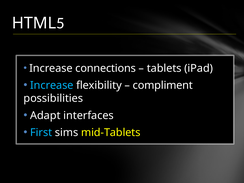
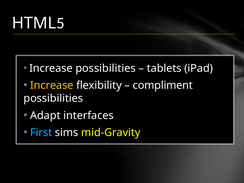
Increase connections: connections -> possibilities (106, 68)
Increase colour: light blue -> yellow (52, 85)
mid-Tablets: mid-Tablets -> mid-Gravity (111, 133)
